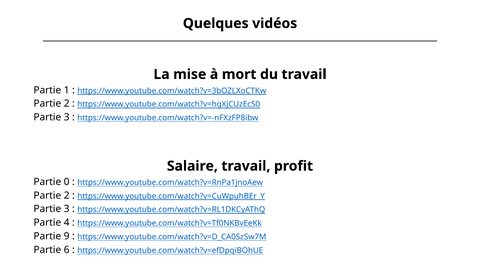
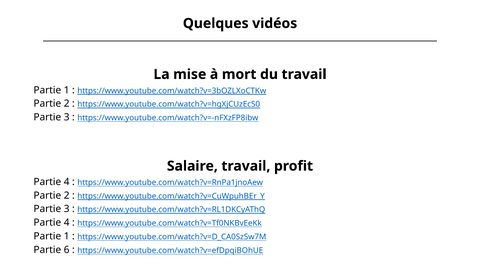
0: 0 -> 4 (67, 182)
9: 9 -> 1 (67, 237)
